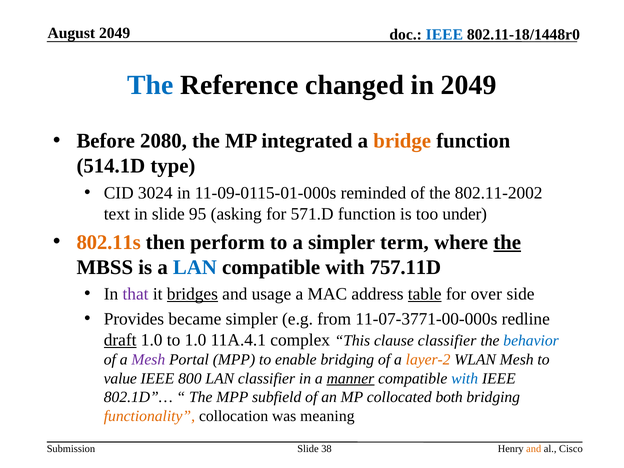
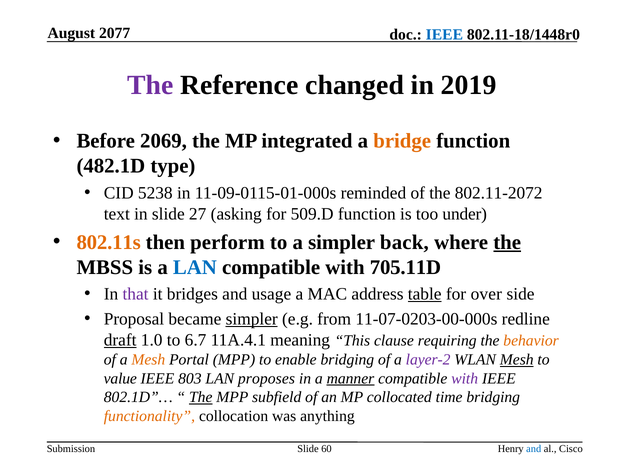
August 2049: 2049 -> 2077 (115, 33)
The colour: blue -> purple (150, 85)
in 2049: 2049 -> 2019 (469, 85)
2080: 2080 -> 2069 (164, 141)
514.1D: 514.1D -> 482.1D (111, 166)
3024: 3024 -> 5238 (155, 193)
802.11-2002: 802.11-2002 -> 802.11-2072 (499, 193)
95: 95 -> 27 (198, 214)
571.D: 571.D -> 509.D (312, 214)
term: term -> back (404, 242)
757.11D: 757.11D -> 705.11D (405, 267)
bridges underline: present -> none (192, 294)
Provides: Provides -> Proposal (134, 319)
simpler underline: none -> present (252, 319)
11-07-3771-00-000s: 11-07-3771-00-000s -> 11-07-0203-00-000s (426, 319)
to 1.0: 1.0 -> 6.7 (196, 340)
complex: complex -> meaning (300, 340)
clause classifier: classifier -> requiring (447, 341)
behavior colour: blue -> orange (531, 341)
Mesh colour: purple -> orange (148, 360)
layer-2 colour: orange -> purple (428, 360)
Mesh underline: none -> present (517, 360)
800: 800 -> 803 (190, 378)
LAN classifier: classifier -> proposes (266, 378)
with colour: blue -> purple (465, 378)
The underline: none -> present (201, 397)
both: both -> time (449, 397)
meaning: meaning -> anything (327, 416)
38: 38 -> 60 (326, 449)
and colour: orange -> blue (534, 449)
